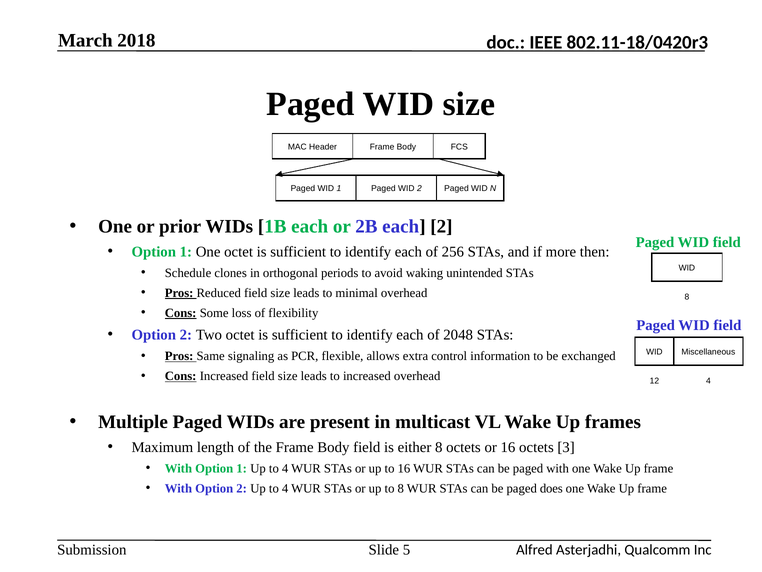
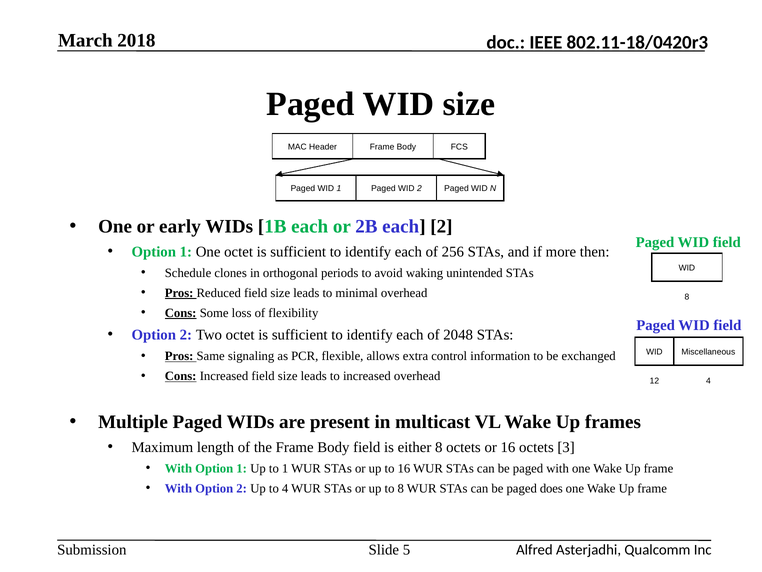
prior: prior -> early (180, 226)
1 Up to 4: 4 -> 1 (285, 468)
